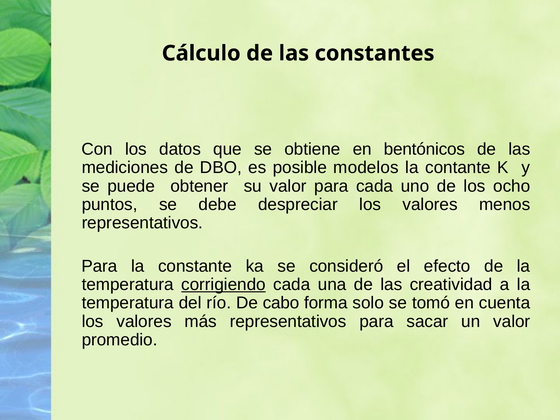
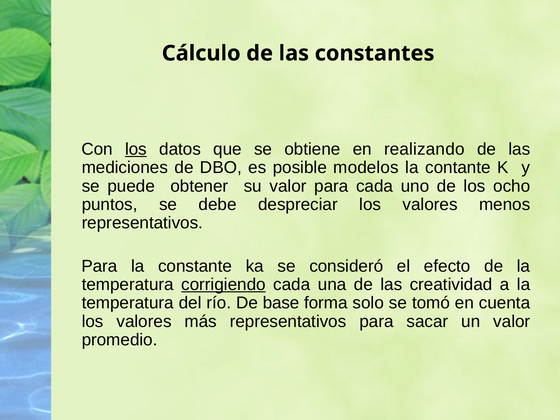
los underline: none -> present (136, 149)
bentónicos: bentónicos -> realizando (424, 149)
cabo: cabo -> base (281, 303)
